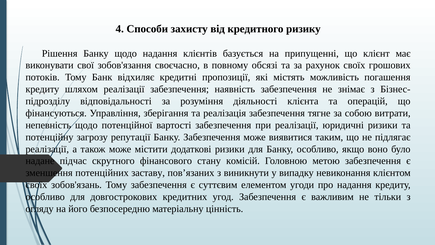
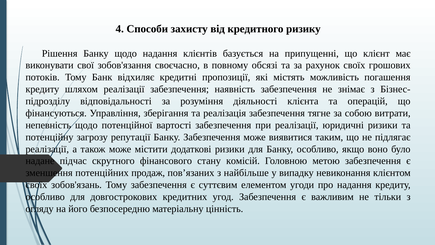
заставу: заставу -> продаж (148, 173)
виникнути: виникнути -> найбільше (246, 173)
